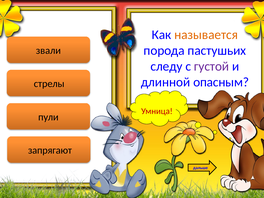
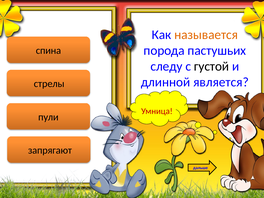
звали: звали -> спина (48, 51)
густой colour: purple -> black (212, 66)
опасным: опасным -> является (221, 82)
